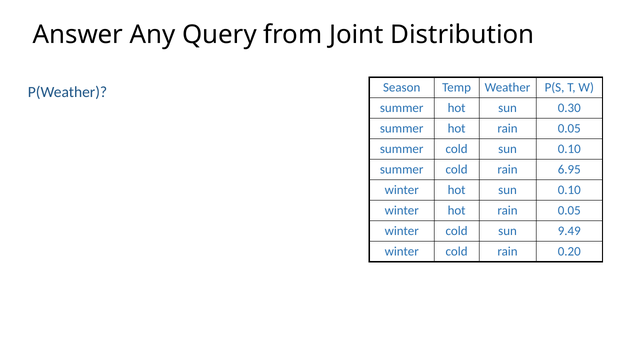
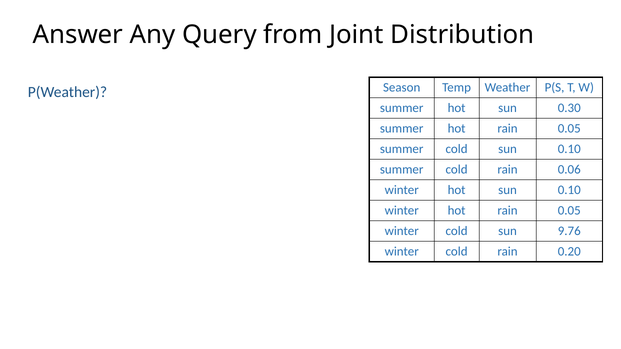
6.95: 6.95 -> 0.06 (569, 170)
9.49: 9.49 -> 9.76 (569, 231)
